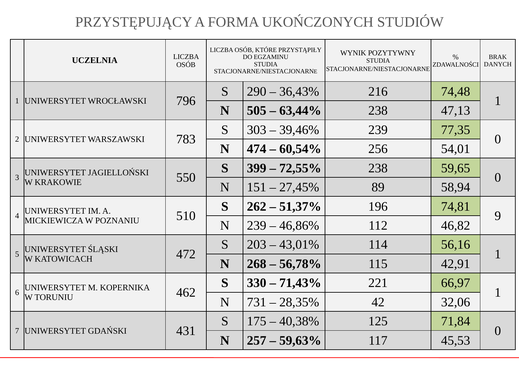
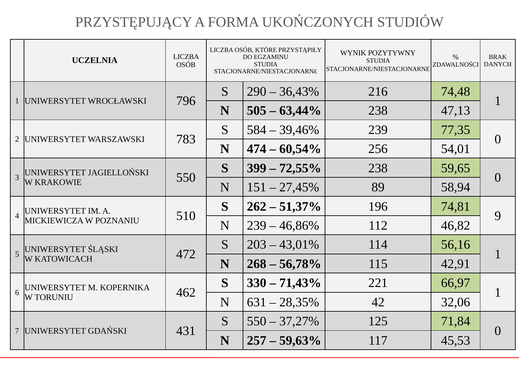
303: 303 -> 584 (257, 130)
731: 731 -> 631 (257, 302)
S 175: 175 -> 550 (257, 322)
40,38%: 40,38% -> 37,27% (299, 322)
